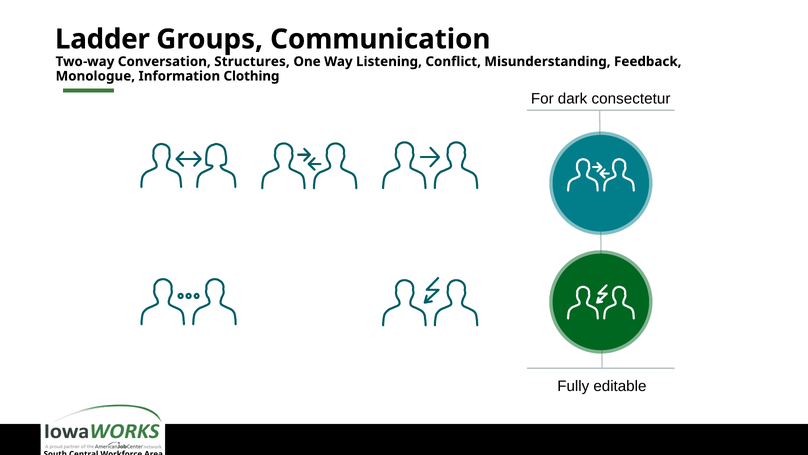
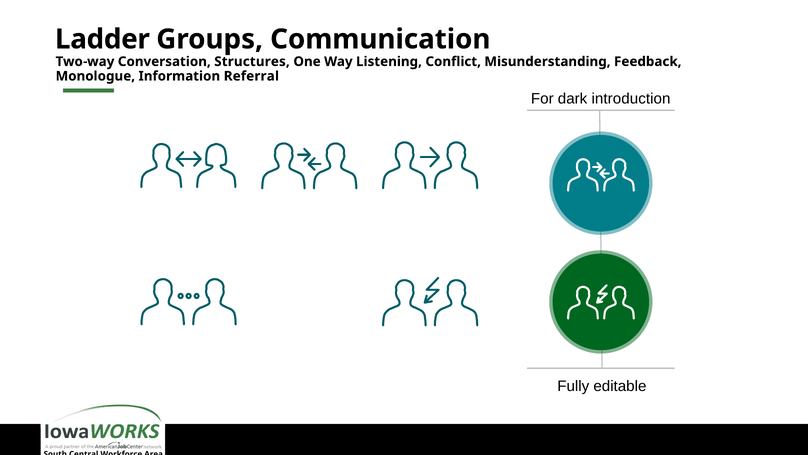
Clothing: Clothing -> Referral (251, 76)
consectetur: consectetur -> introduction (631, 98)
